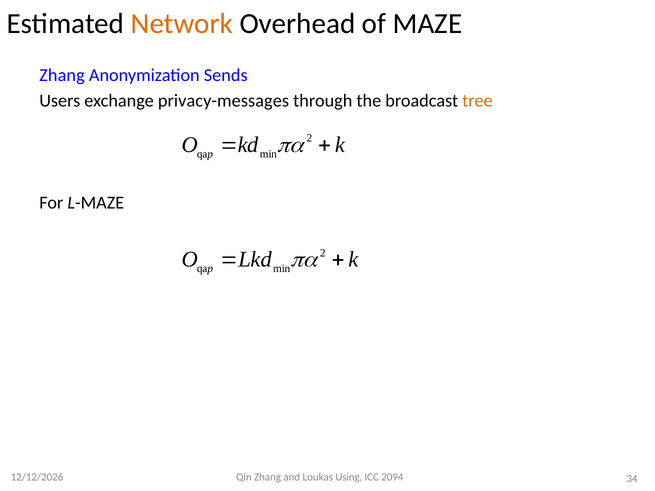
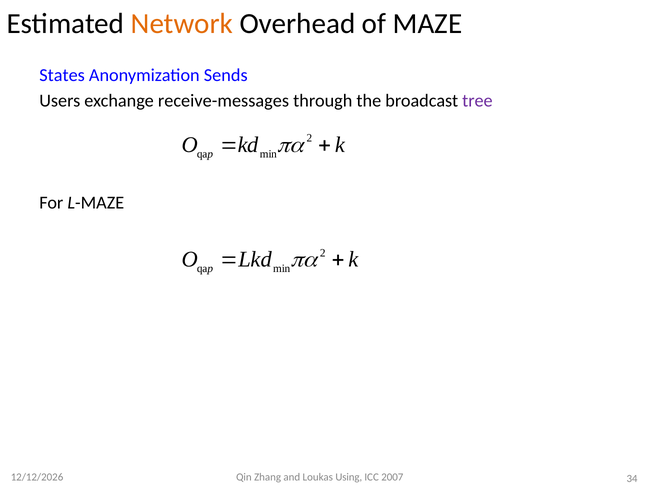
Zhang: Zhang -> States (62, 76)
privacy-messages: privacy-messages -> receive-messages (223, 101)
tree colour: orange -> purple (477, 101)
2094: 2094 -> 2007 (392, 478)
